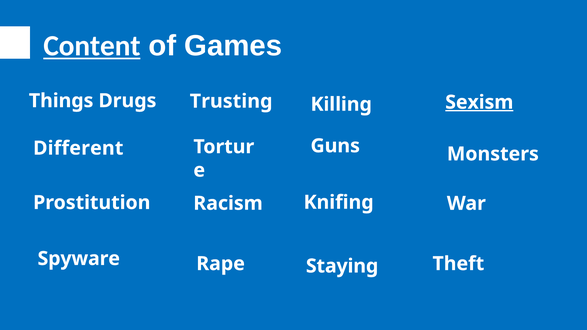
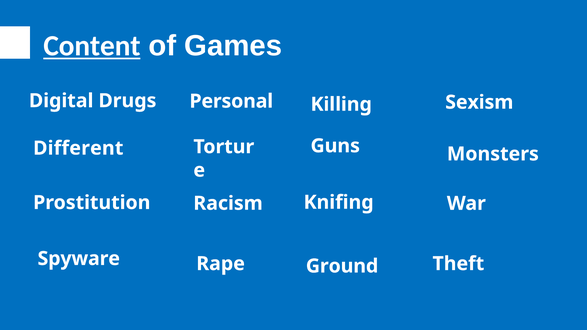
Things: Things -> Digital (61, 101)
Sexism underline: present -> none (479, 102)
Trusting: Trusting -> Personal (231, 101)
Staying: Staying -> Ground (342, 266)
